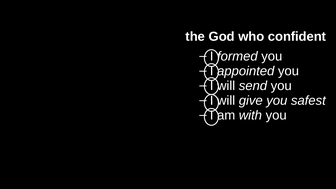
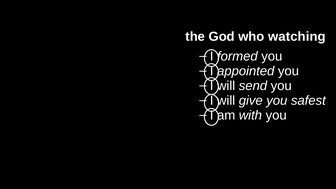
confident: confident -> watching (297, 37)
